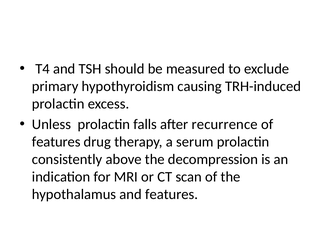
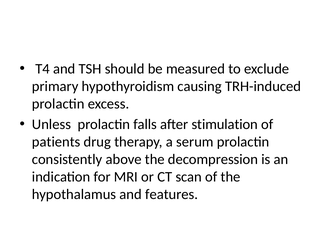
recurrence: recurrence -> stimulation (225, 124)
features: features -> patients (56, 142)
